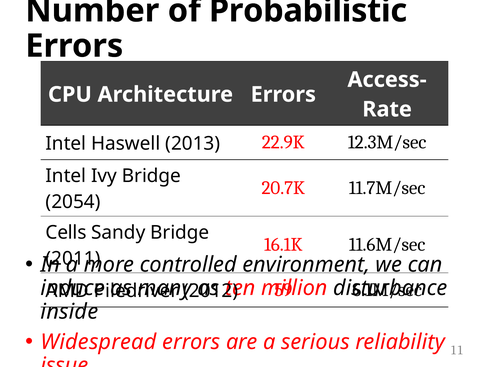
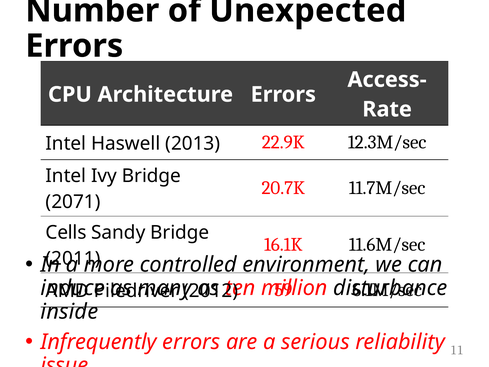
Probabilistic: Probabilistic -> Unexpected (308, 11)
2054: 2054 -> 2071 (73, 202)
Widespread: Widespread -> Infrequently (99, 342)
